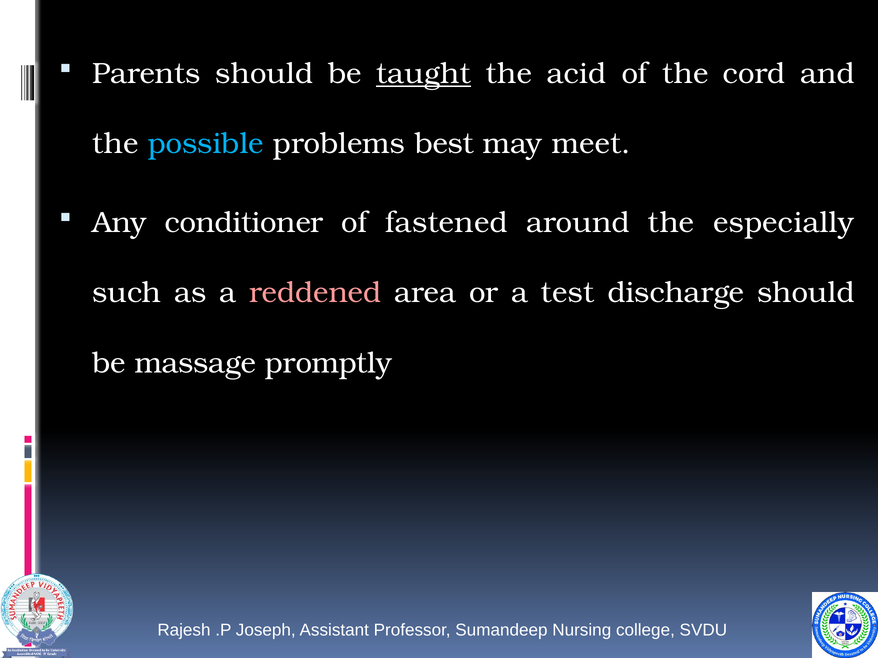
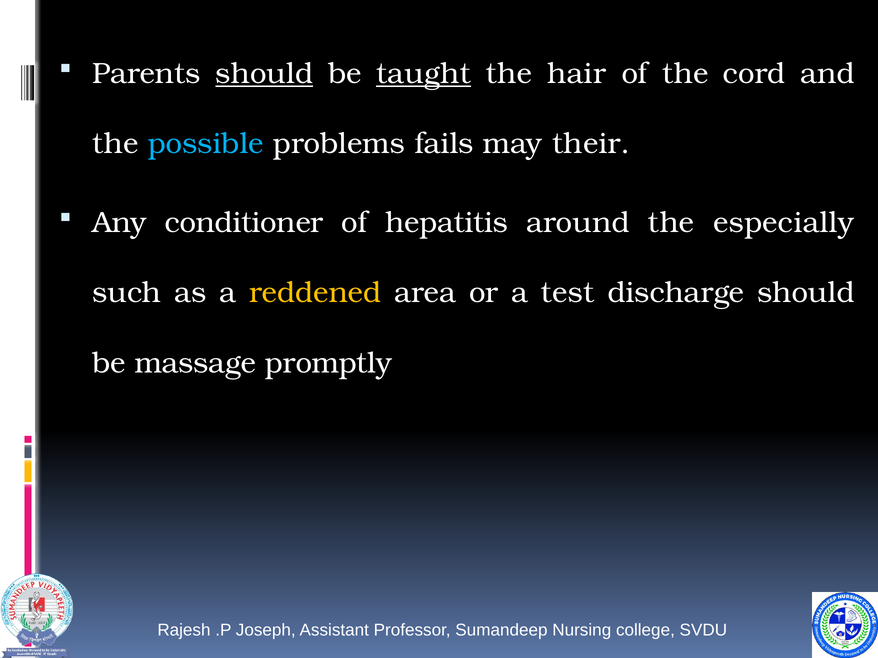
should underline: none -> present (264, 74)
acid: acid -> hair (577, 74)
best: best -> fails (444, 144)
meet: meet -> their (591, 144)
fastened: fastened -> hepatitis (447, 223)
reddened colour: pink -> yellow (315, 293)
